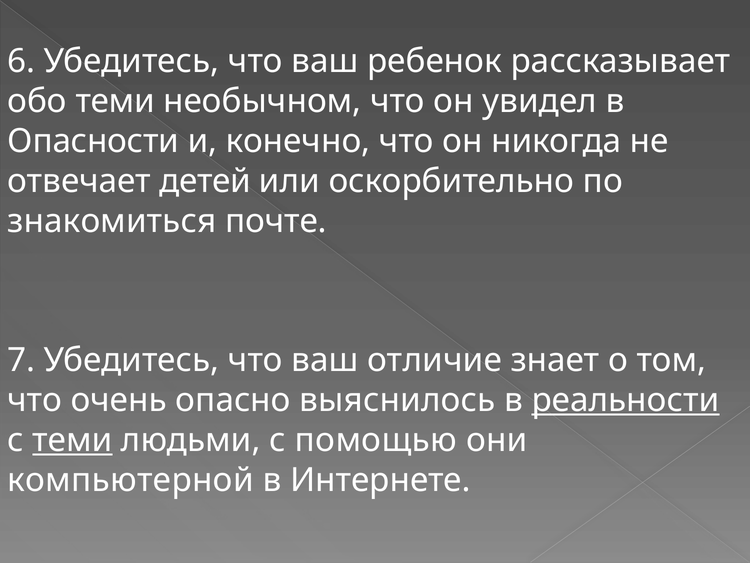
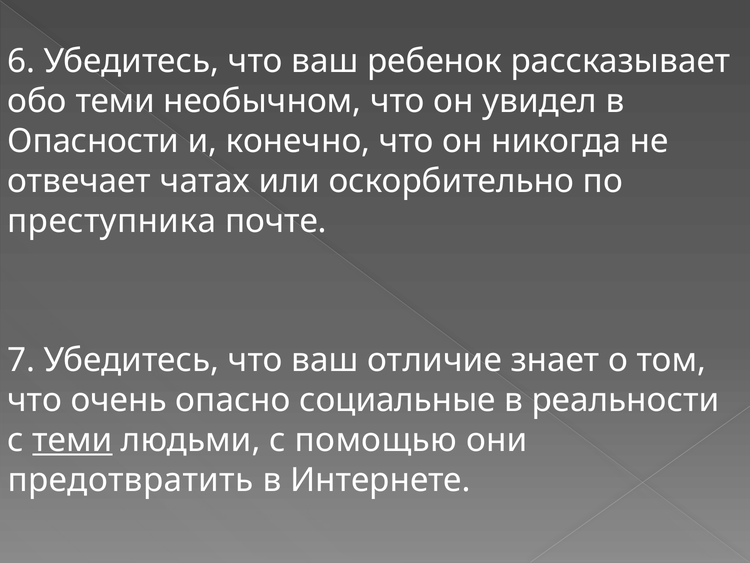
детей: детей -> чатах (205, 181)
знакомиться: знакомиться -> преступника (112, 221)
выяснилось: выяснилось -> социальные (398, 400)
реальности underline: present -> none (625, 400)
компьютерной: компьютерной -> предотвратить (131, 480)
